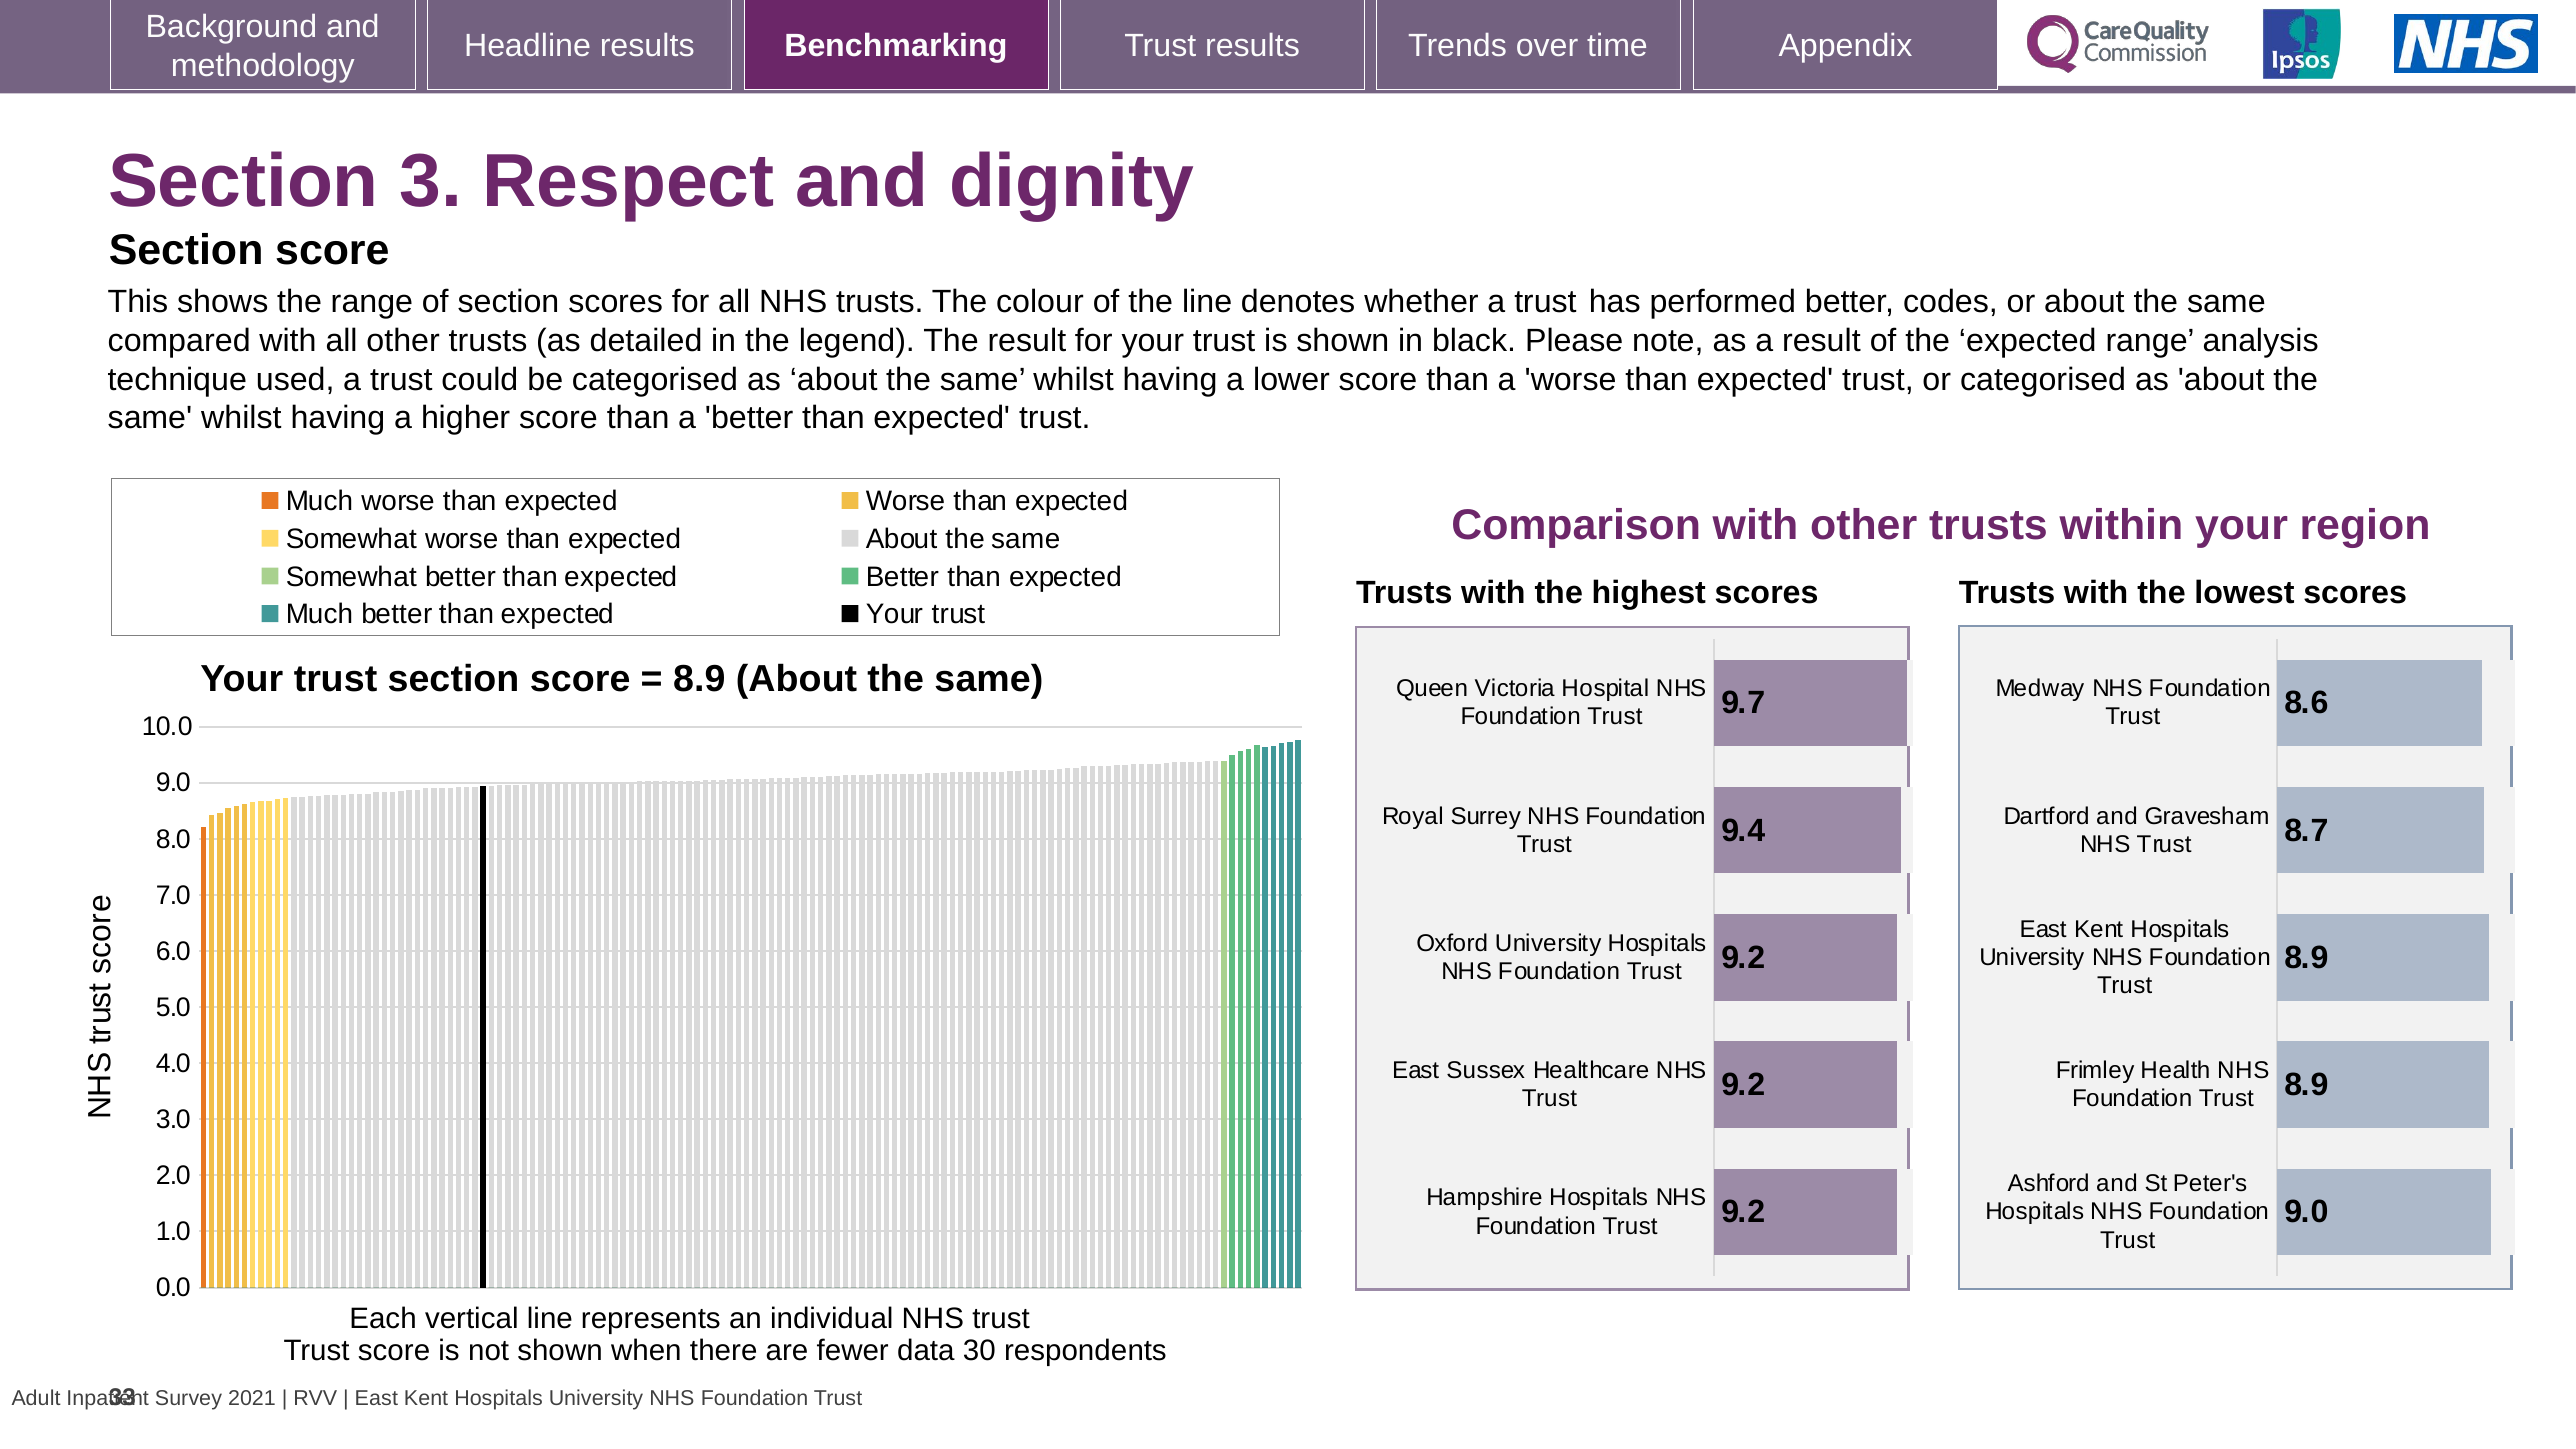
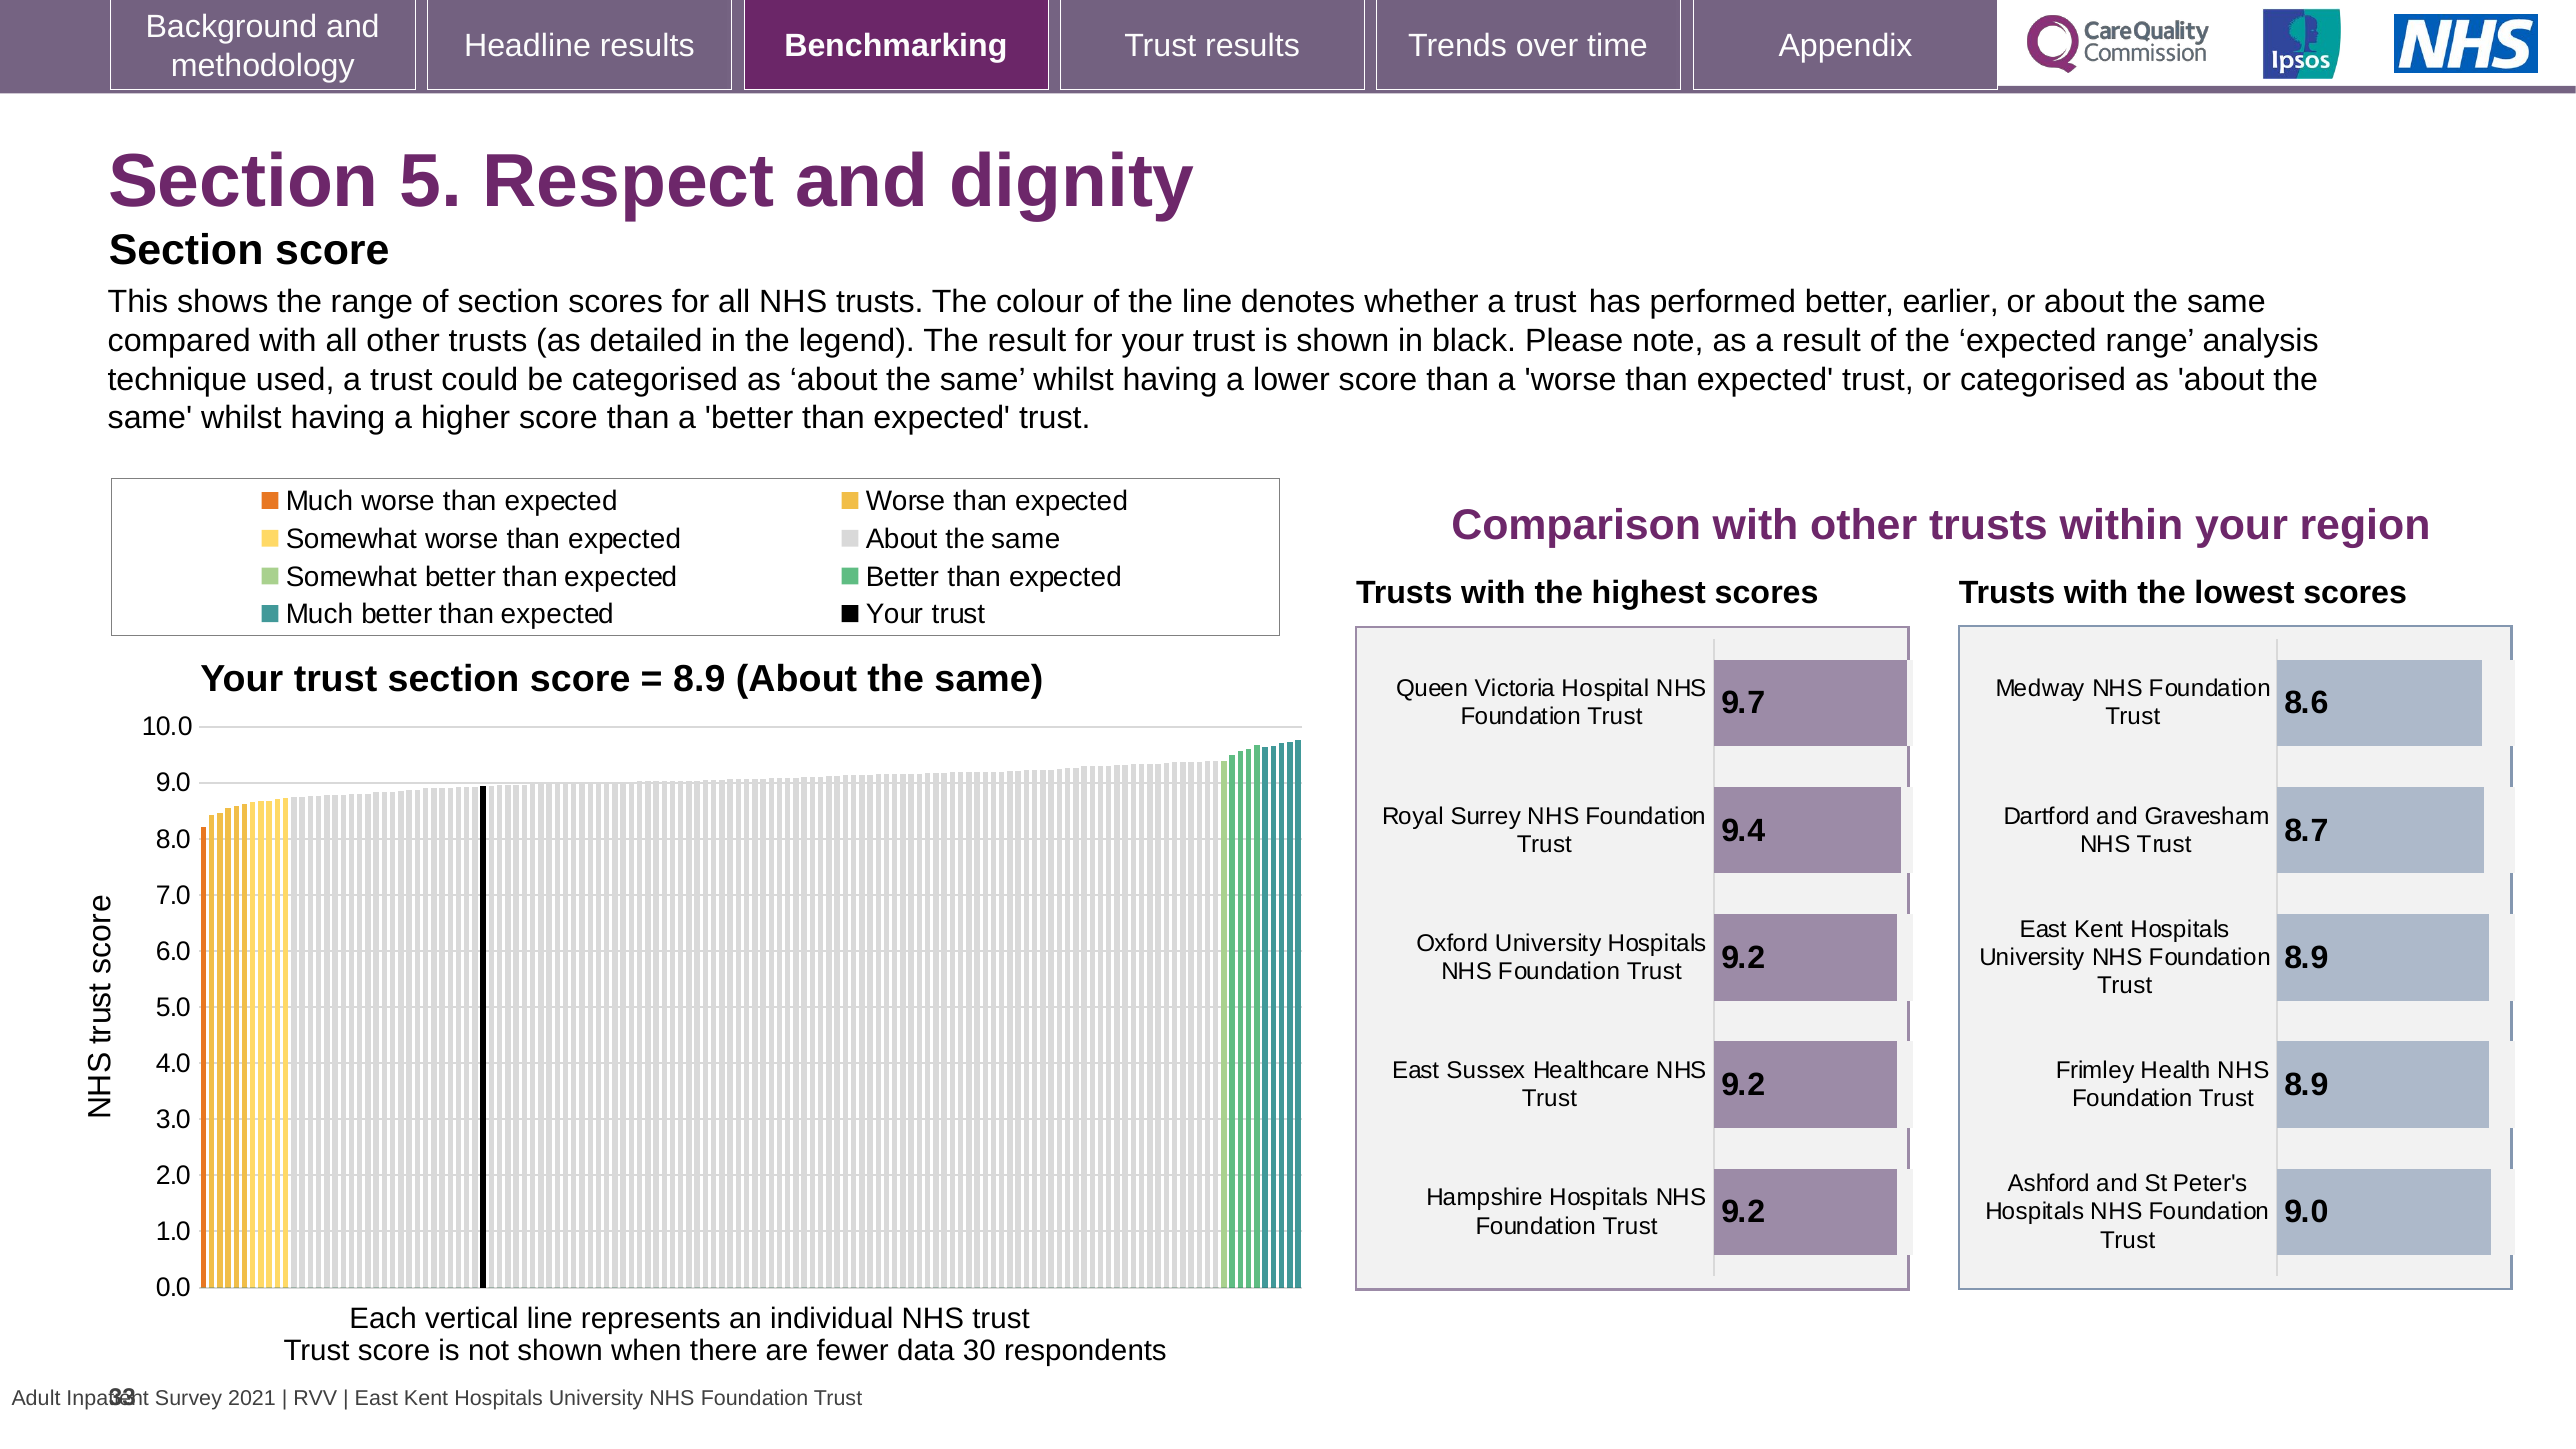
3: 3 -> 5 (431, 182)
codes: codes -> earlier (1951, 302)
